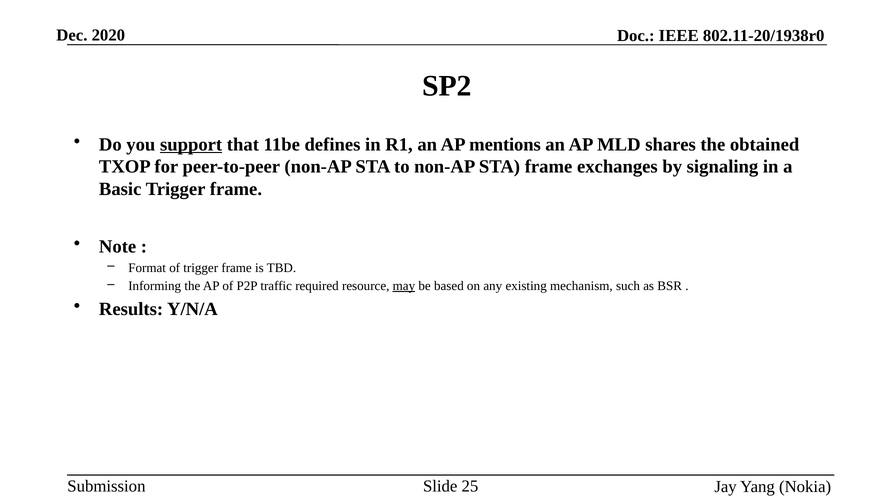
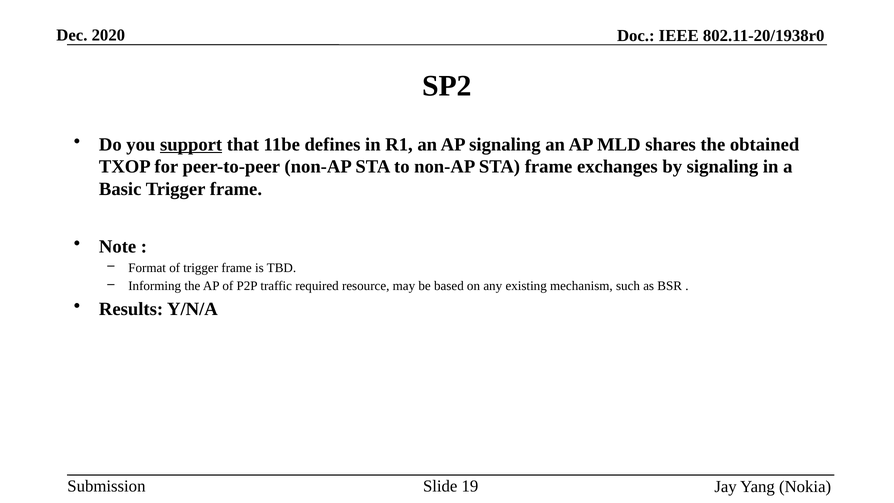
AP mentions: mentions -> signaling (505, 144)
may underline: present -> none (404, 286)
25: 25 -> 19 (470, 486)
